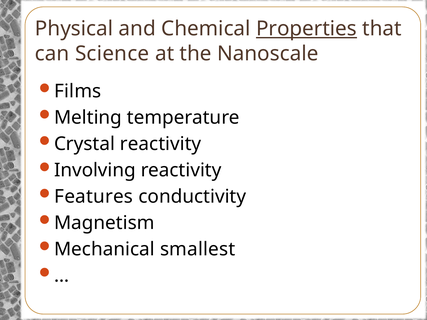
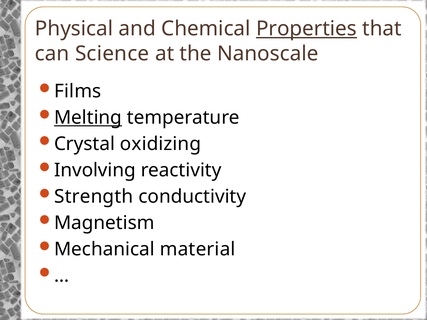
Melting underline: none -> present (88, 118)
Crystal reactivity: reactivity -> oxidizing (161, 144)
Features: Features -> Strength (94, 197)
smallest: smallest -> material (198, 249)
